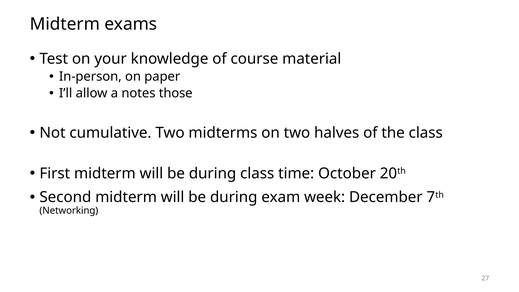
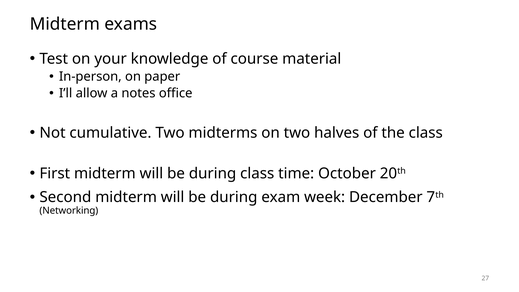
those: those -> office (176, 93)
